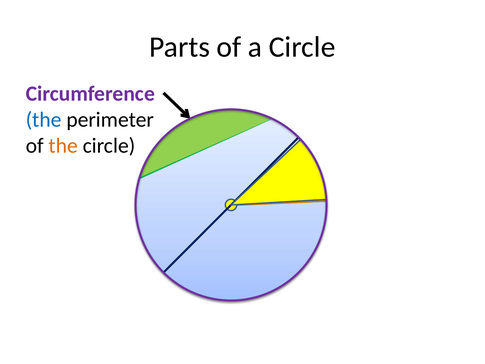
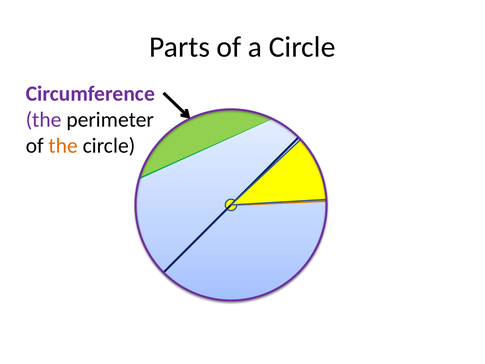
the colour: blue -> purple (44, 120)
